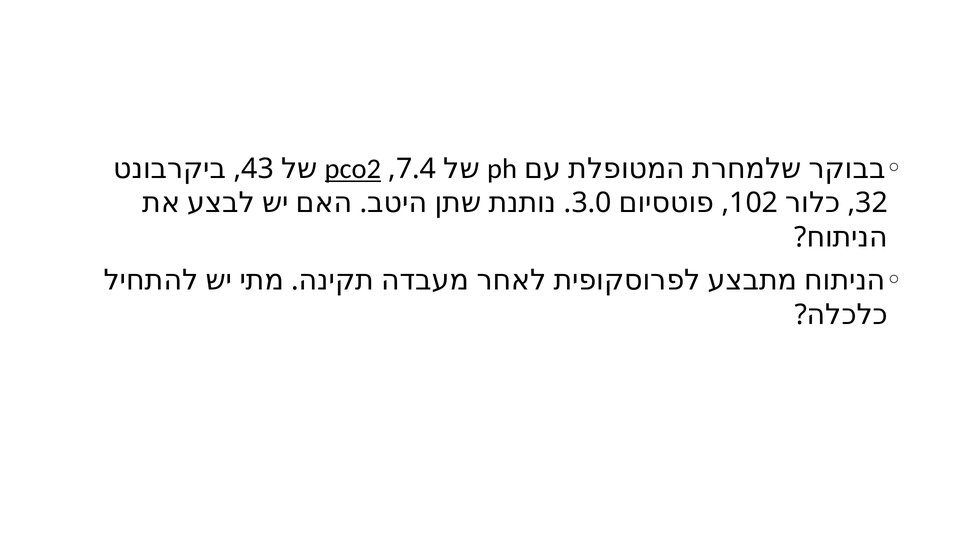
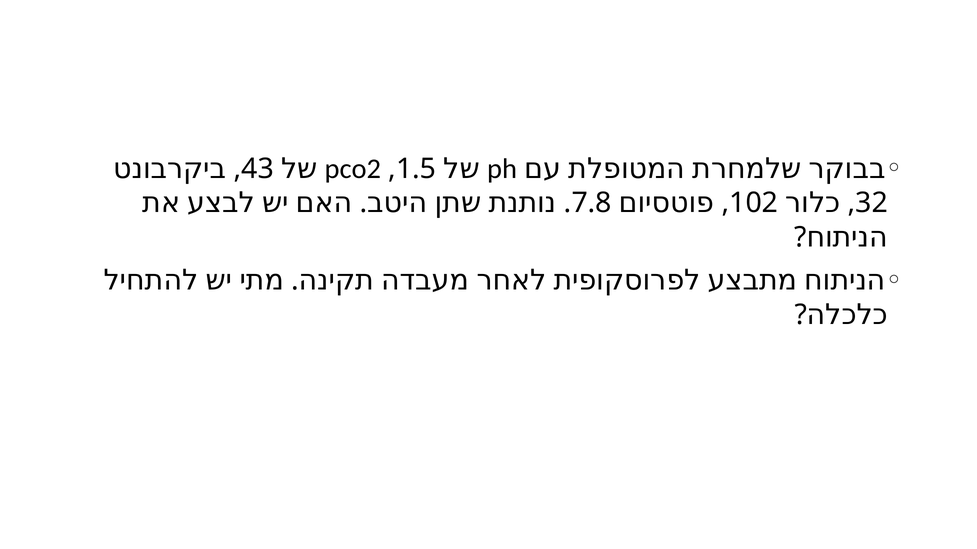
pco2 underline: present -> none (353, 169)
7.4: 7.4 -> 1.5 (416, 169)
3.0: 3.0 -> 7.8 (592, 203)
